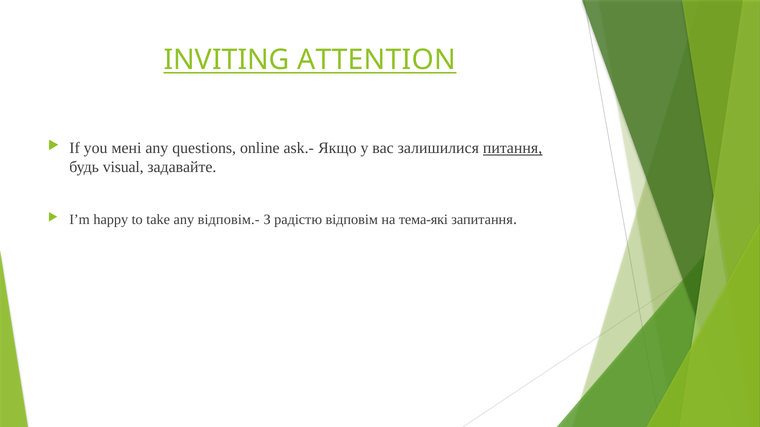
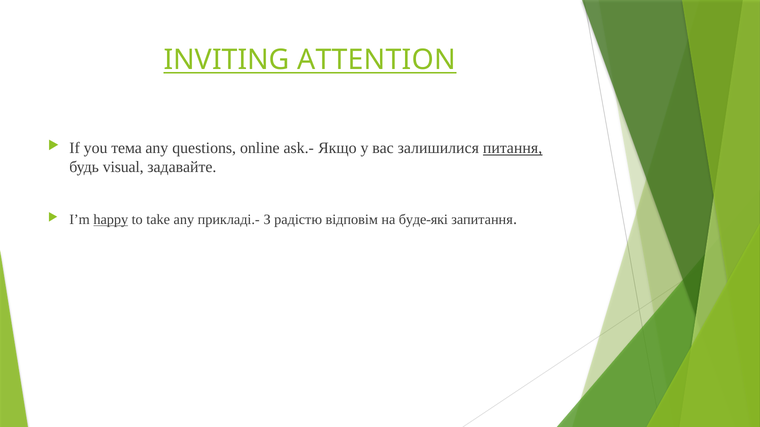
мені: мені -> тема (127, 148)
happy underline: none -> present (111, 220)
відповім.-: відповім.- -> прикладі.- (229, 220)
тема-які: тема-які -> буде-які (423, 220)
